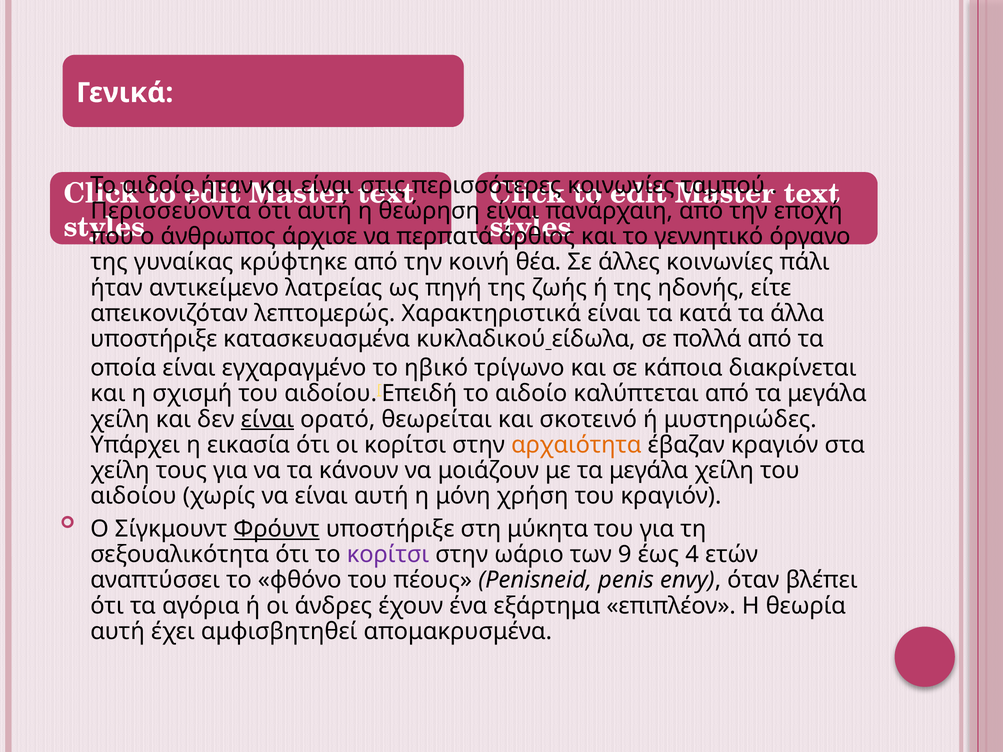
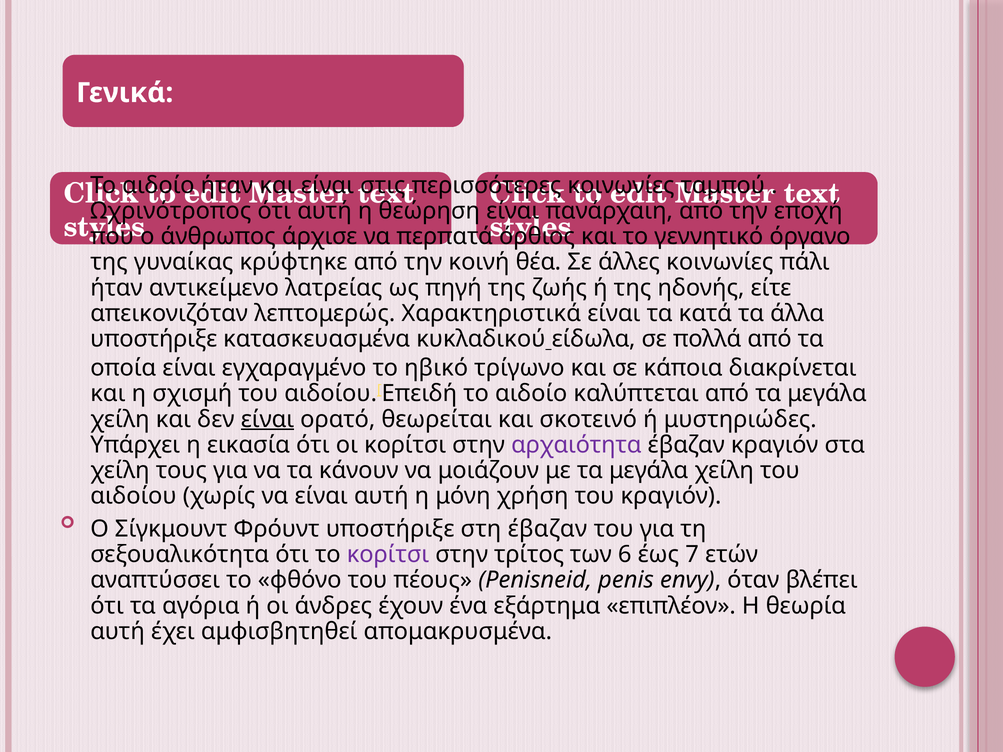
Περισσεύοντα: Περισσεύοντα -> Ωχρινότροπος (171, 211)
αρχαιότητα colour: orange -> purple (576, 445)
Φρόυντ underline: present -> none (277, 529)
στη μύκητα: μύκητα -> έβαζαν (547, 529)
ωάριο: ωάριο -> τρίτος (529, 555)
9: 9 -> 6 (625, 555)
4: 4 -> 7 (692, 555)
